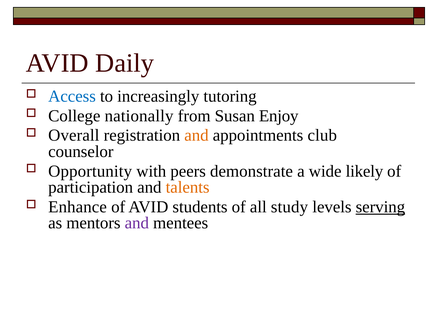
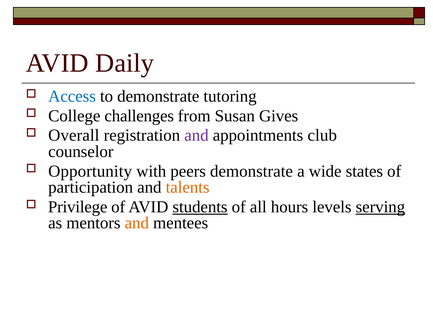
to increasingly: increasingly -> demonstrate (158, 96)
nationally: nationally -> challenges (139, 116)
Enjoy: Enjoy -> Gives (279, 116)
and colour: orange -> purple (196, 135)
likely: likely -> states (364, 171)
Enhance: Enhance -> Privilege (78, 207)
students underline: none -> present (200, 207)
study: study -> hours (290, 207)
and colour: purple -> orange (137, 223)
